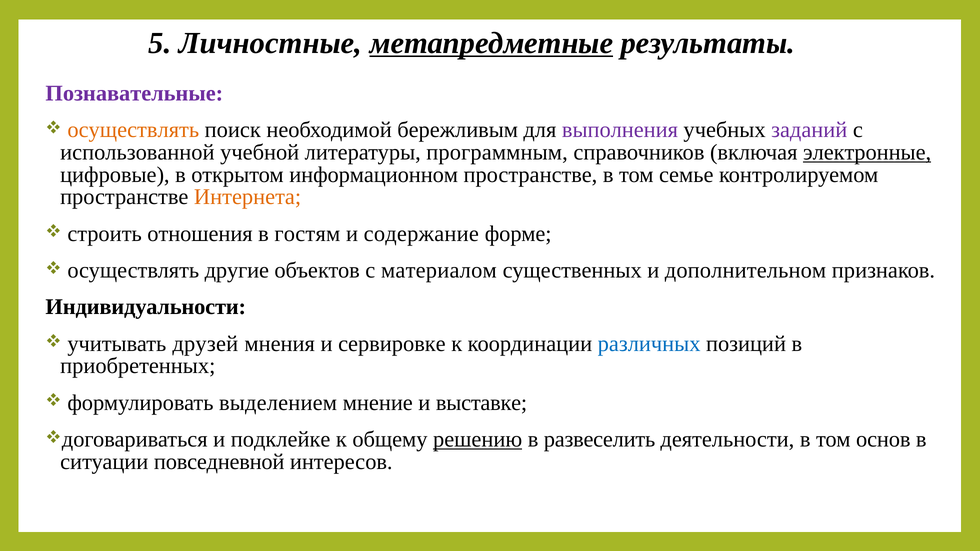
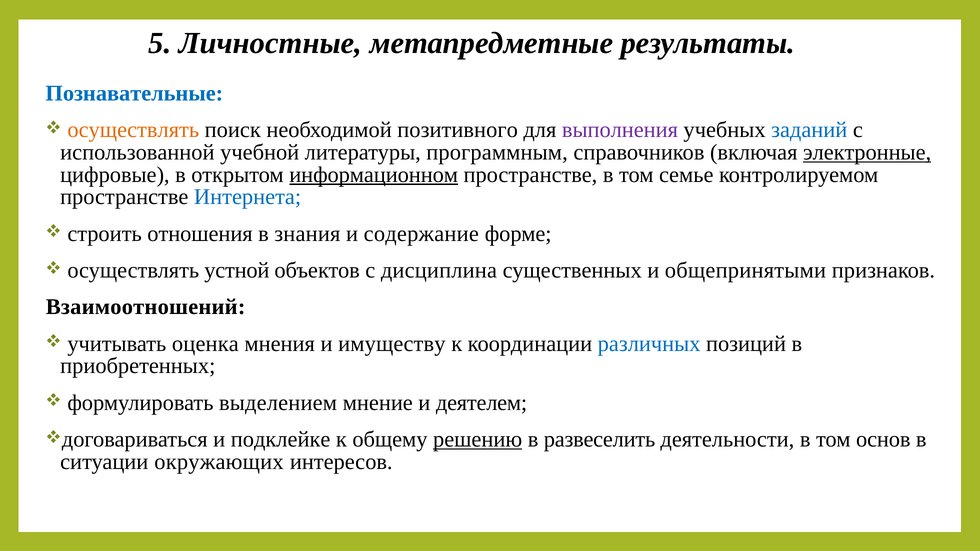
метапредметные underline: present -> none (491, 43)
Познавательные colour: purple -> blue (134, 93)
бережливым: бережливым -> позитивного (458, 130)
заданий colour: purple -> blue (809, 130)
информационном underline: none -> present (374, 175)
Интернета colour: orange -> blue (248, 197)
гостям: гостям -> знания (307, 234)
другие: другие -> устной (237, 270)
материалом: материалом -> дисциплина (439, 270)
дополнительном: дополнительном -> общепринятыми (745, 270)
Индивидуальности: Индивидуальности -> Взаимоотношений (146, 307)
друзей: друзей -> оценка (205, 344)
сервировке: сервировке -> имуществу (392, 344)
выставке: выставке -> деятелем (482, 403)
повседневной: повседневной -> окружающих (219, 462)
